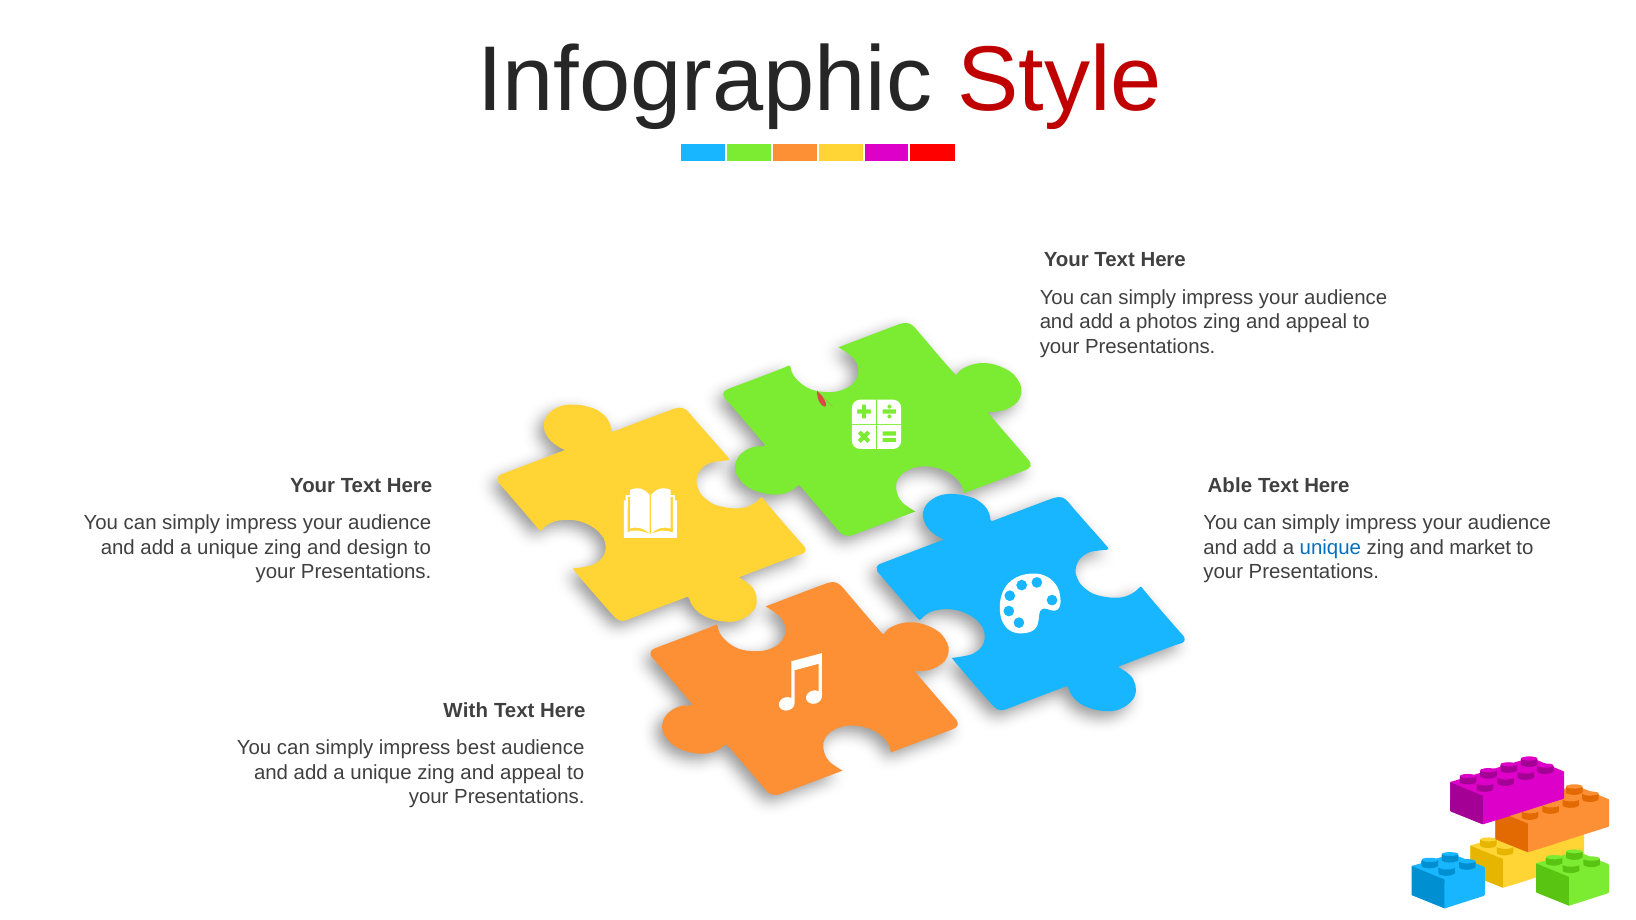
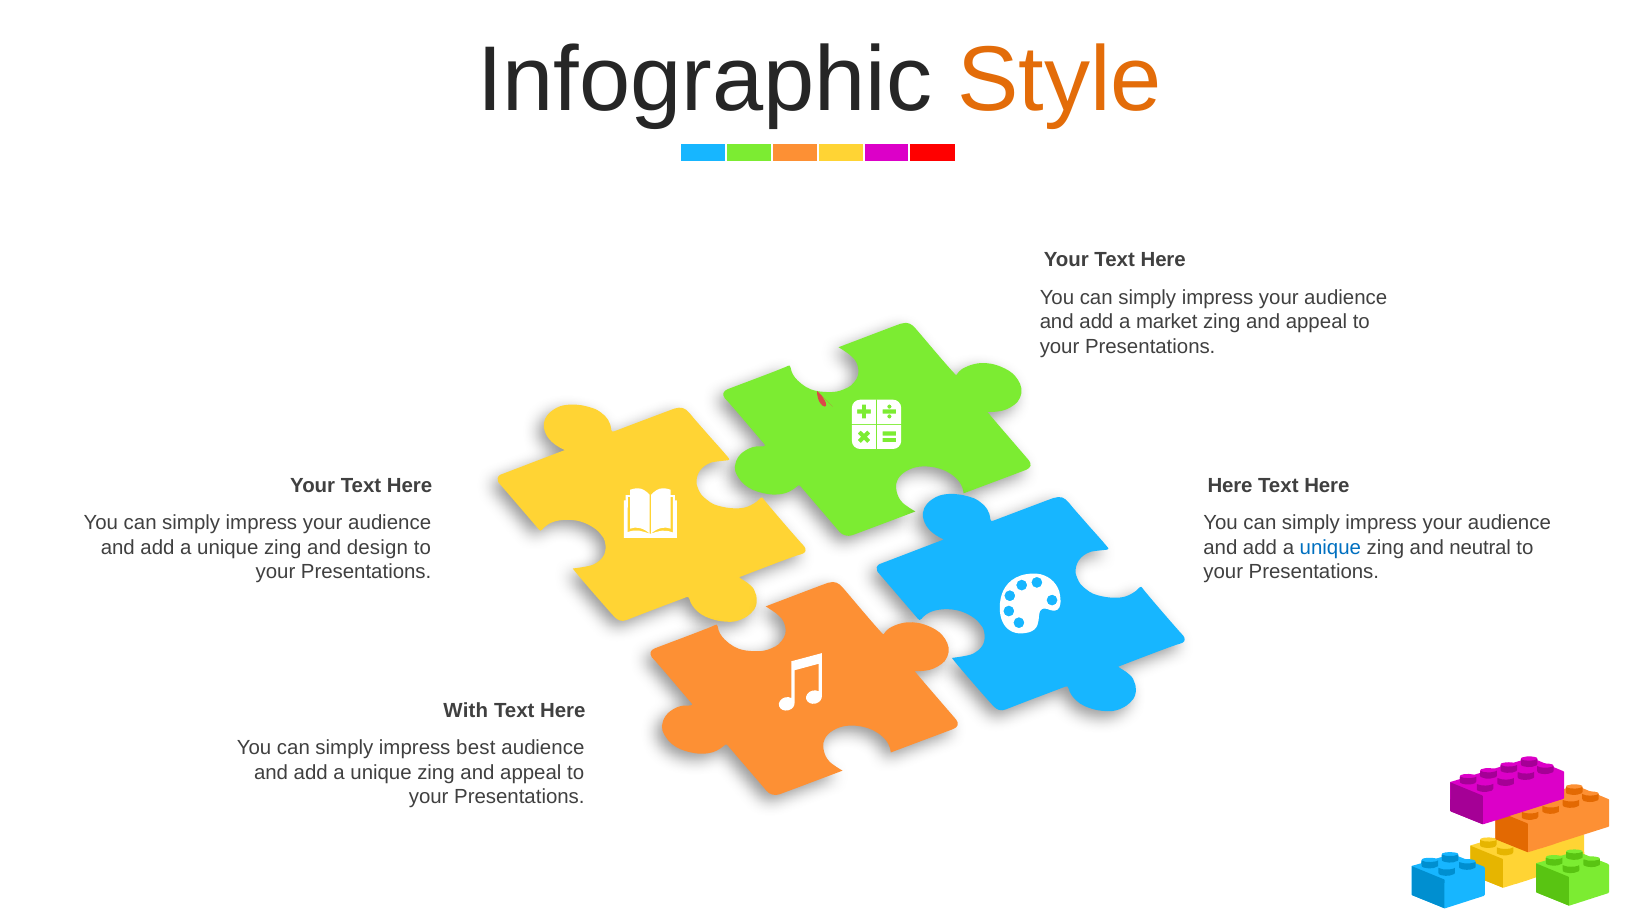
Style colour: red -> orange (1060, 80)
photos: photos -> market (1167, 322)
Able: Able -> Here (1230, 486)
market: market -> neutral (1480, 547)
